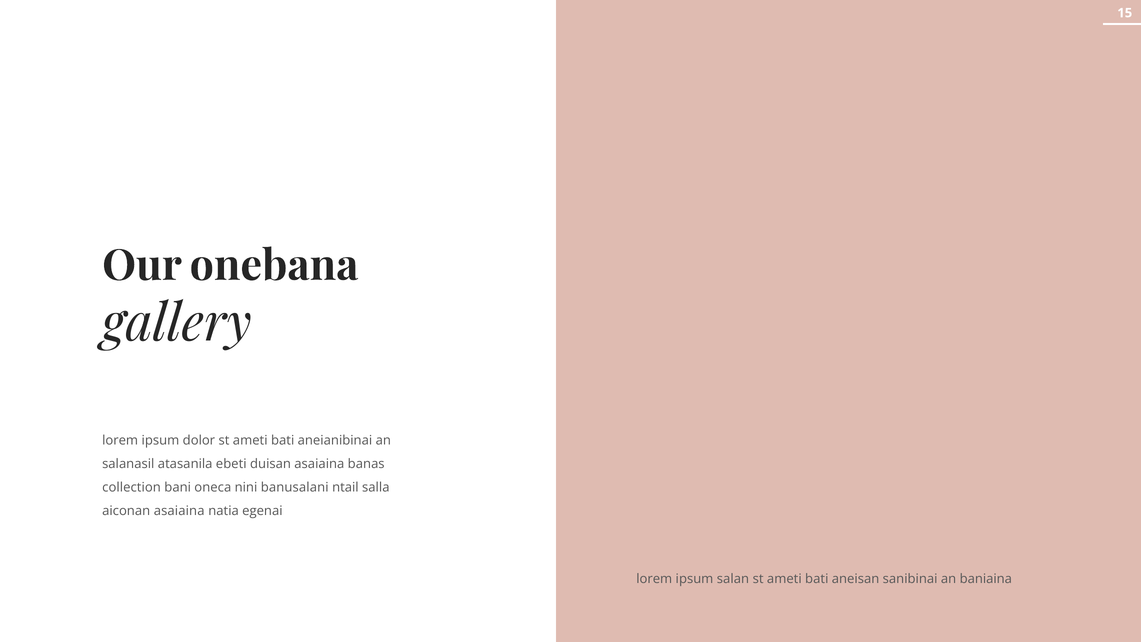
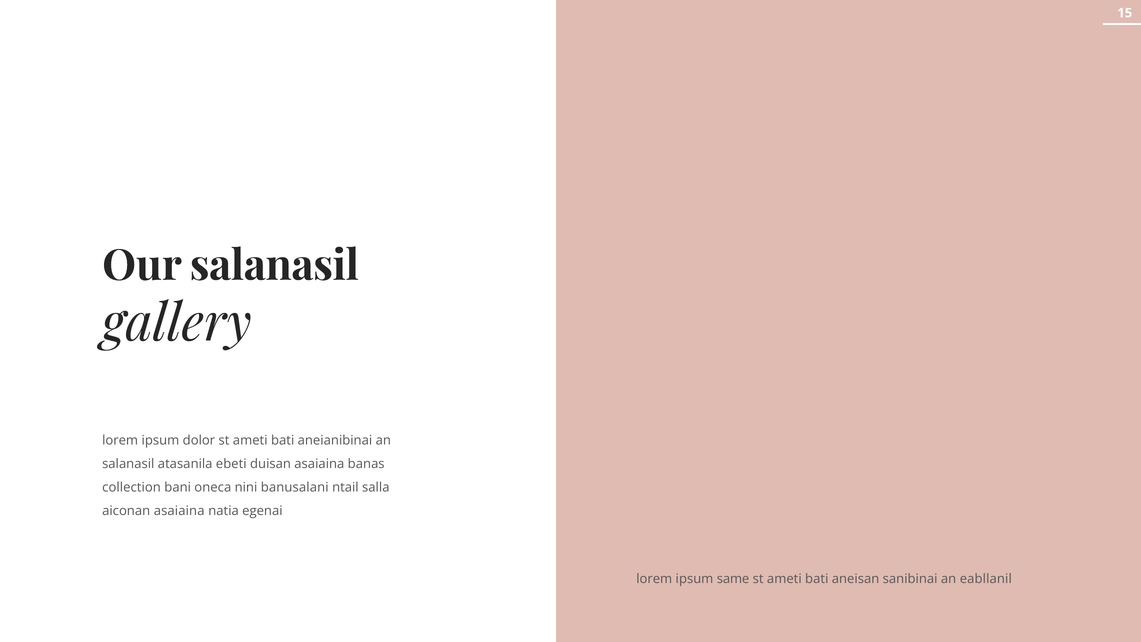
Our onebana: onebana -> salanasil (274, 266)
salan: salan -> same (733, 579)
baniaina: baniaina -> eabllanil (986, 579)
